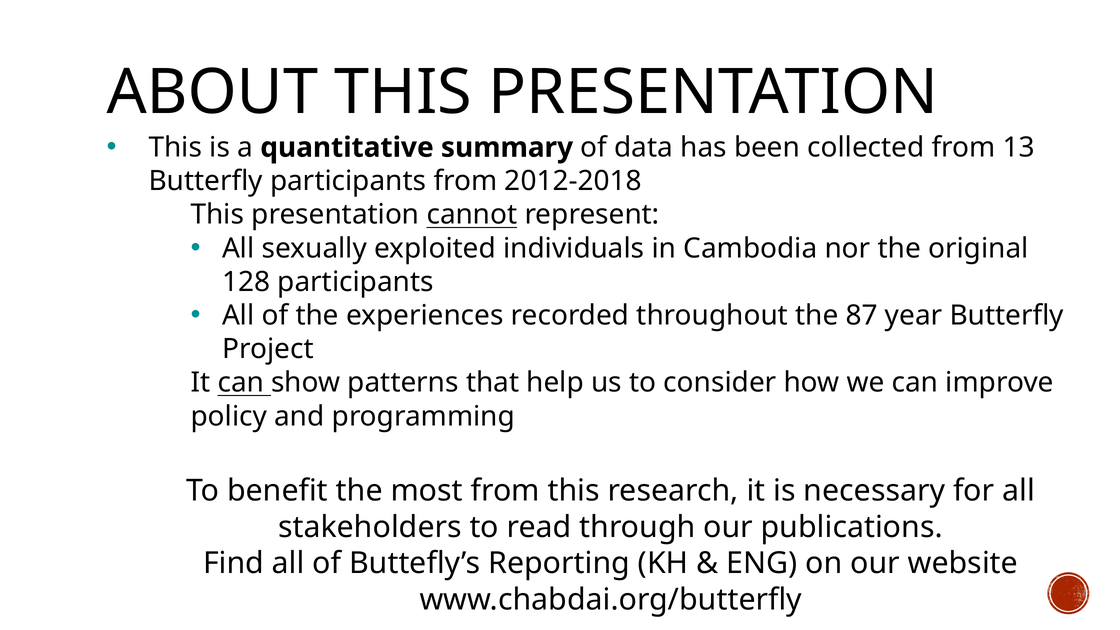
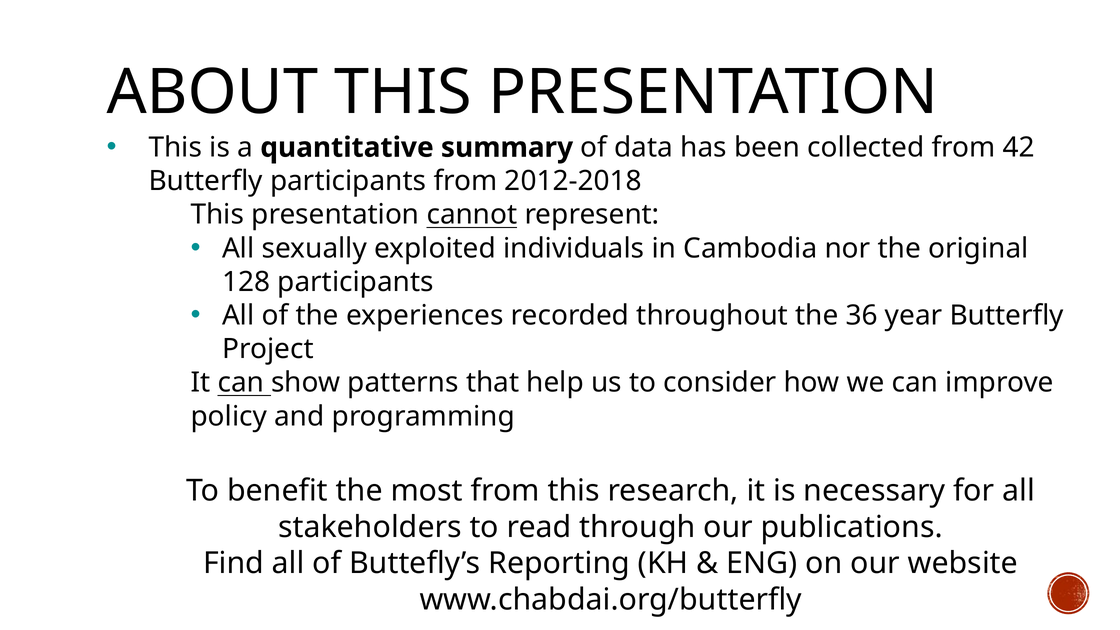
13: 13 -> 42 (1019, 148)
87: 87 -> 36 (862, 316)
